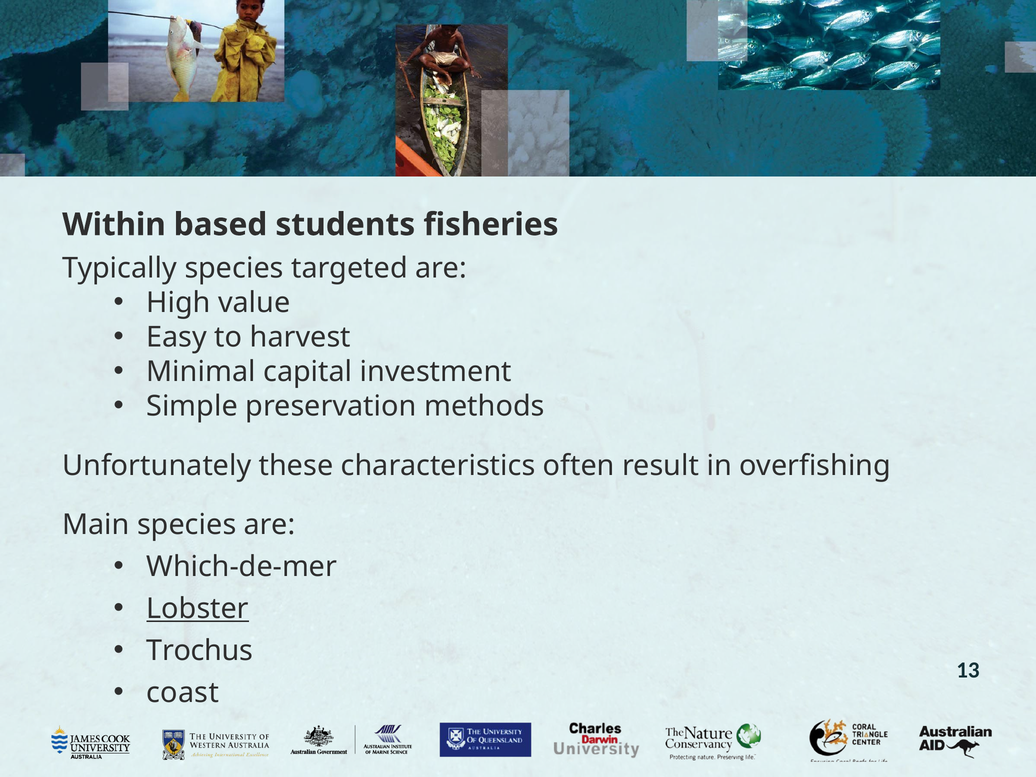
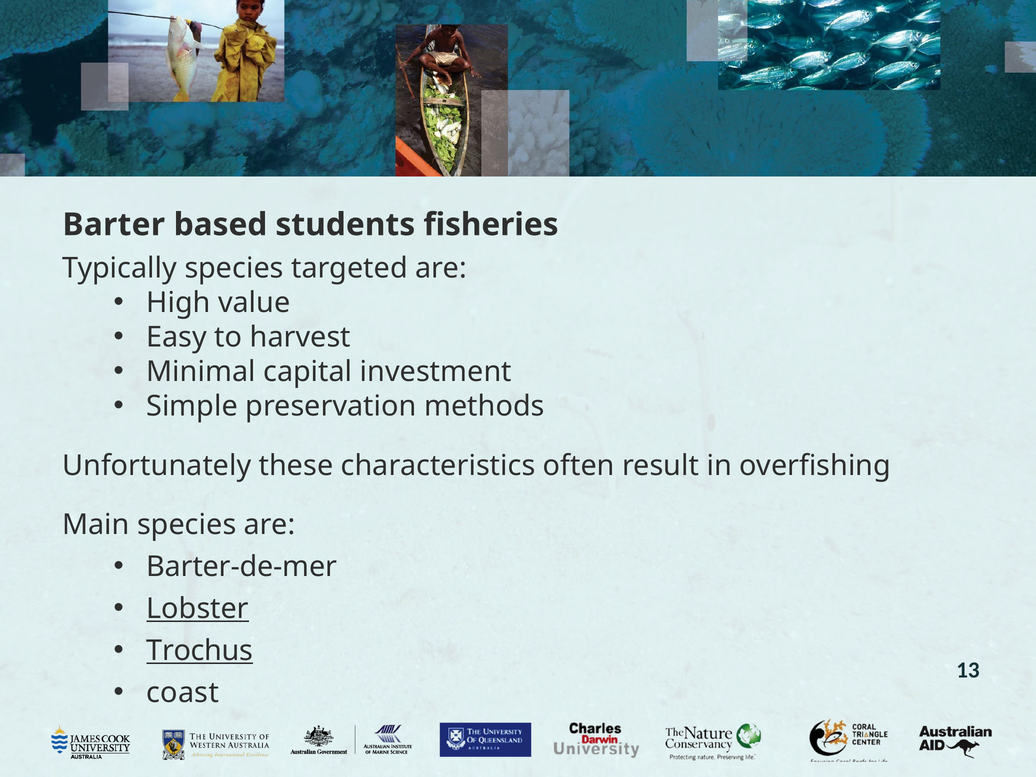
Within: Within -> Barter (114, 225)
Which-de-mer: Which-de-mer -> Barter-de-mer (242, 567)
Trochus underline: none -> present (200, 651)
